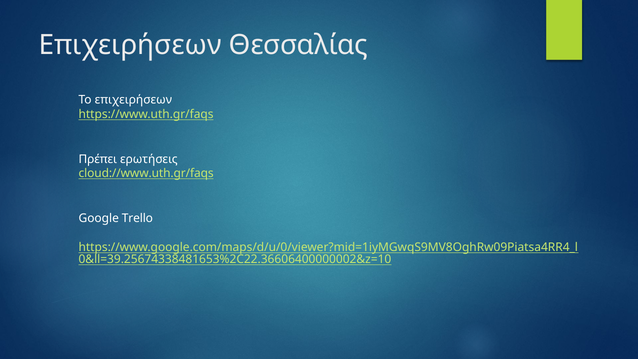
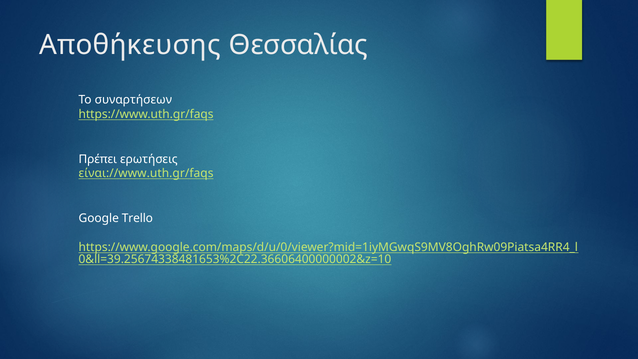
Επιχειρήσεων: Επιχειρήσεων -> Αποθήκευσης (130, 45)
To επιχειρήσεων: επιχειρήσεων -> συναρτήσεων (133, 100)
cloud://www.uth.gr/faqs: cloud://www.uth.gr/faqs -> είναι://www.uth.gr/faqs (146, 173)
